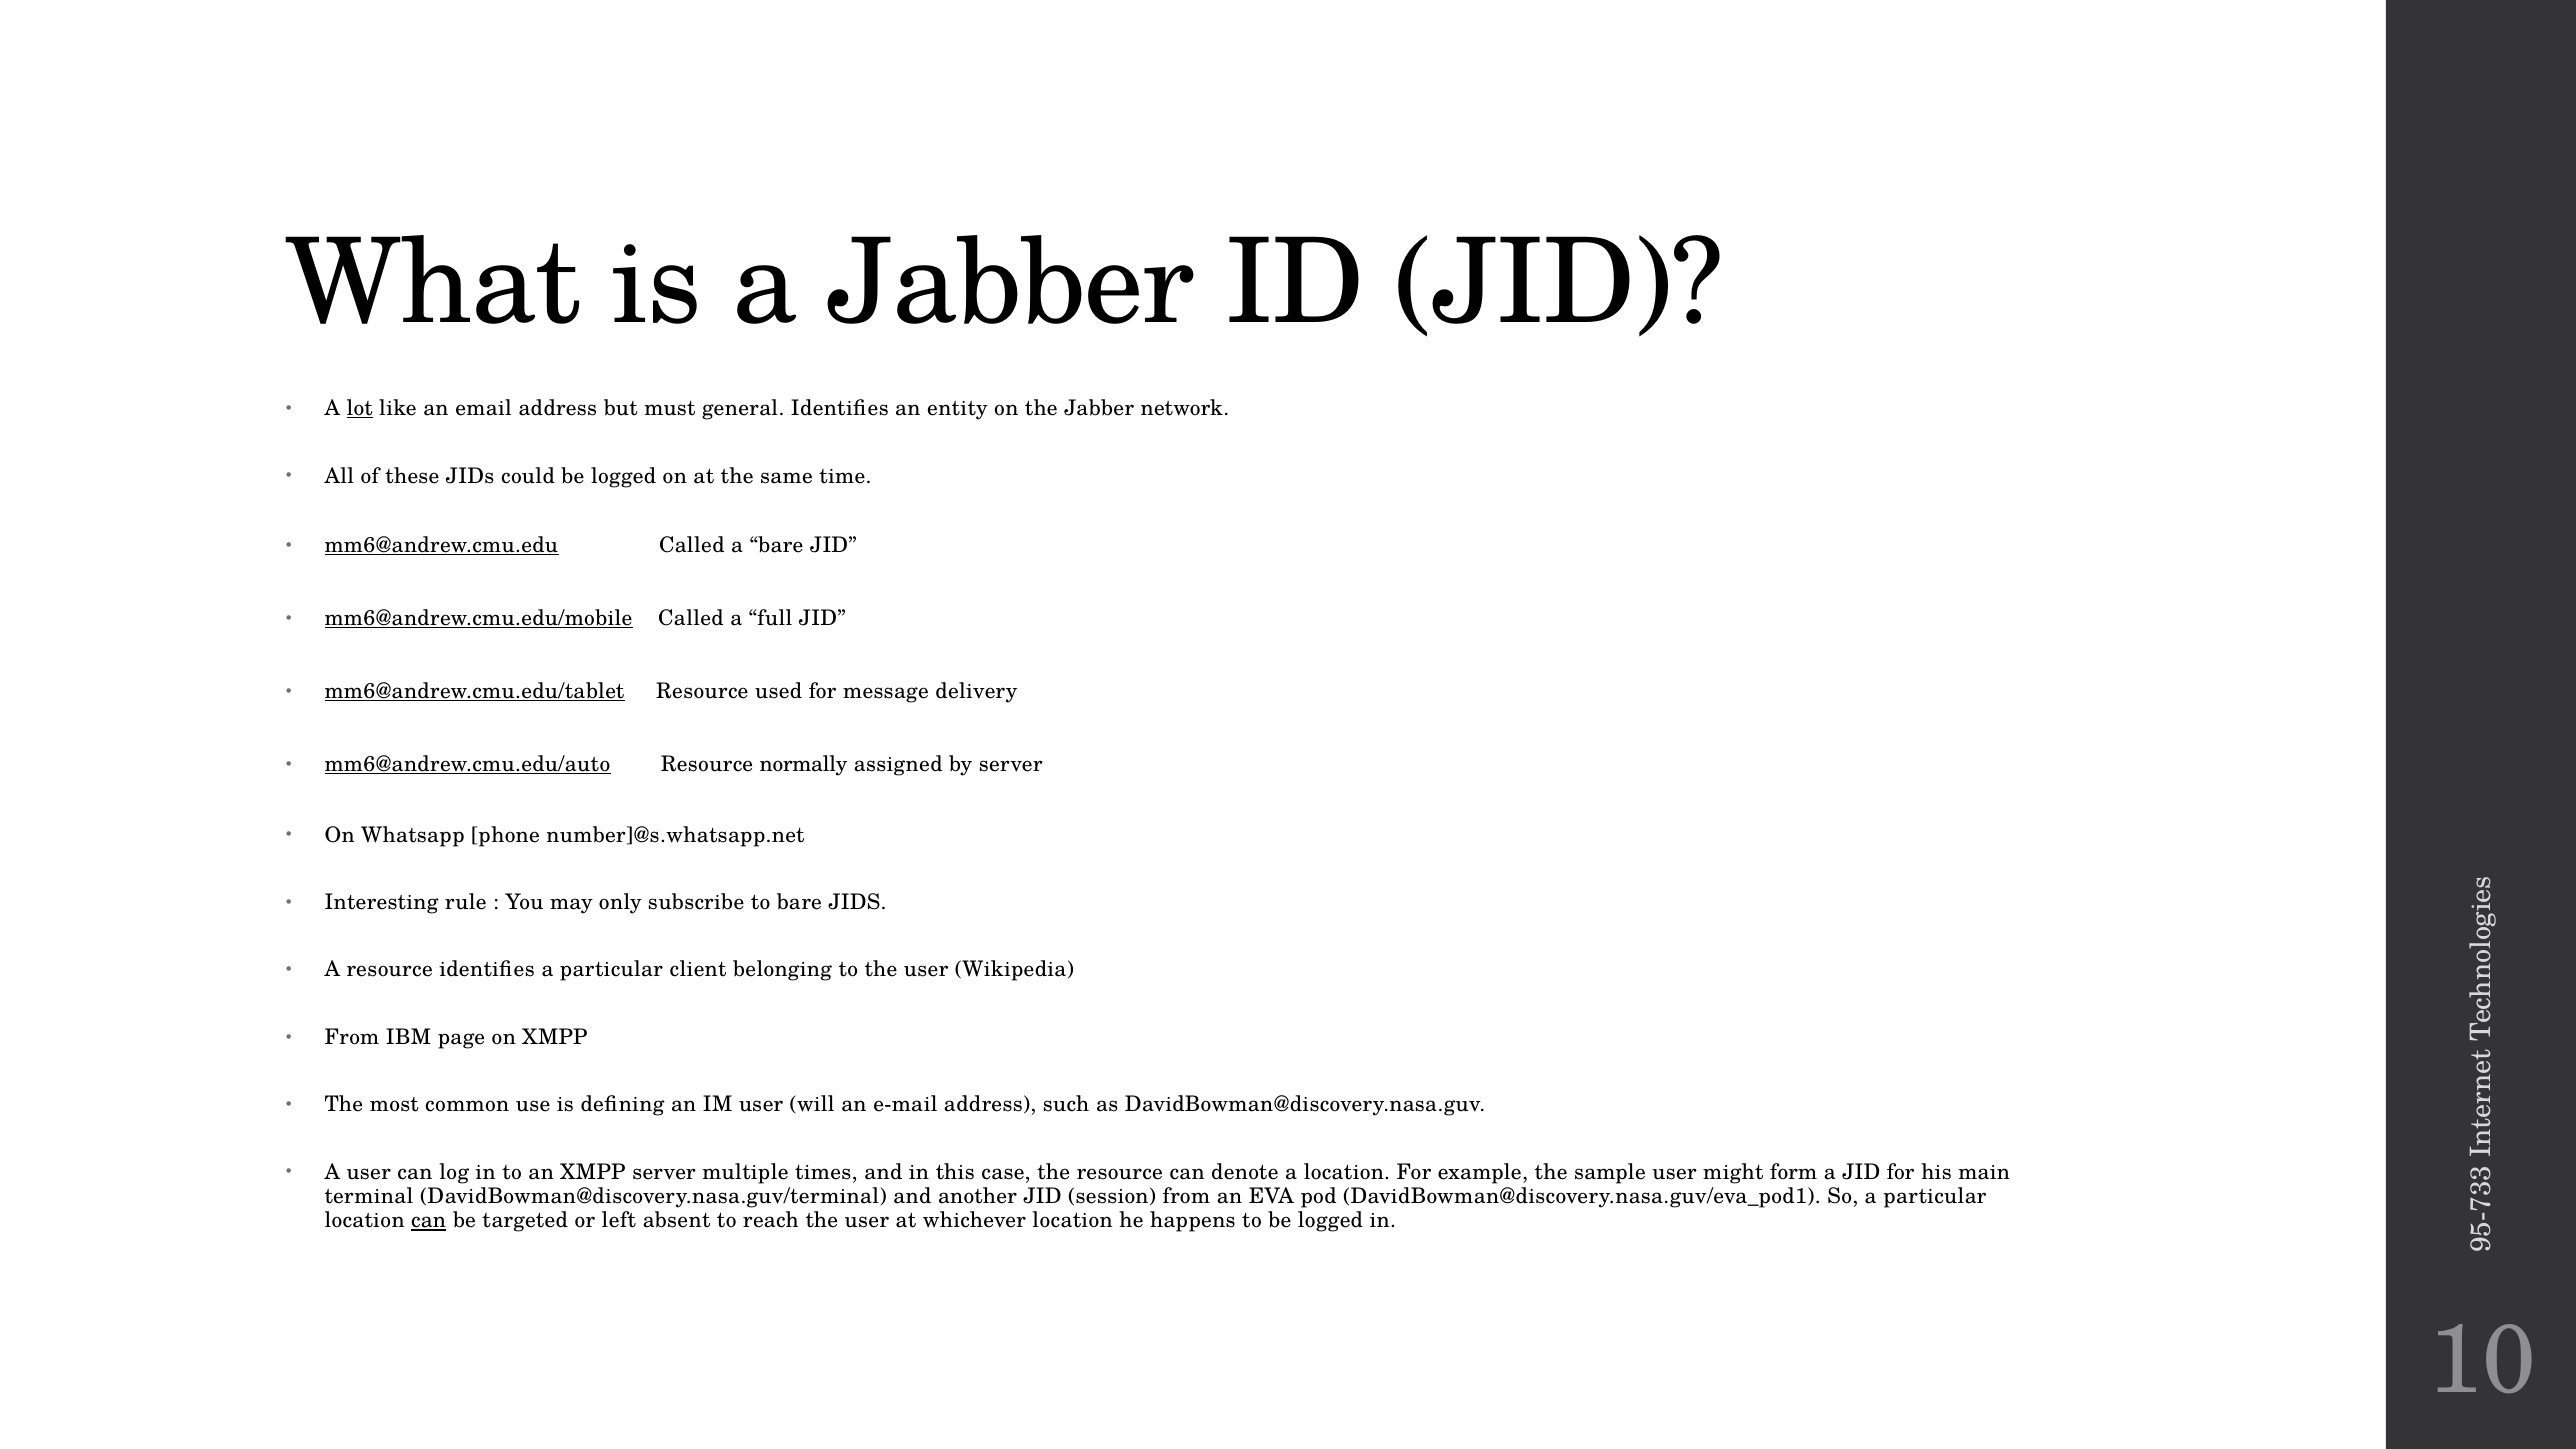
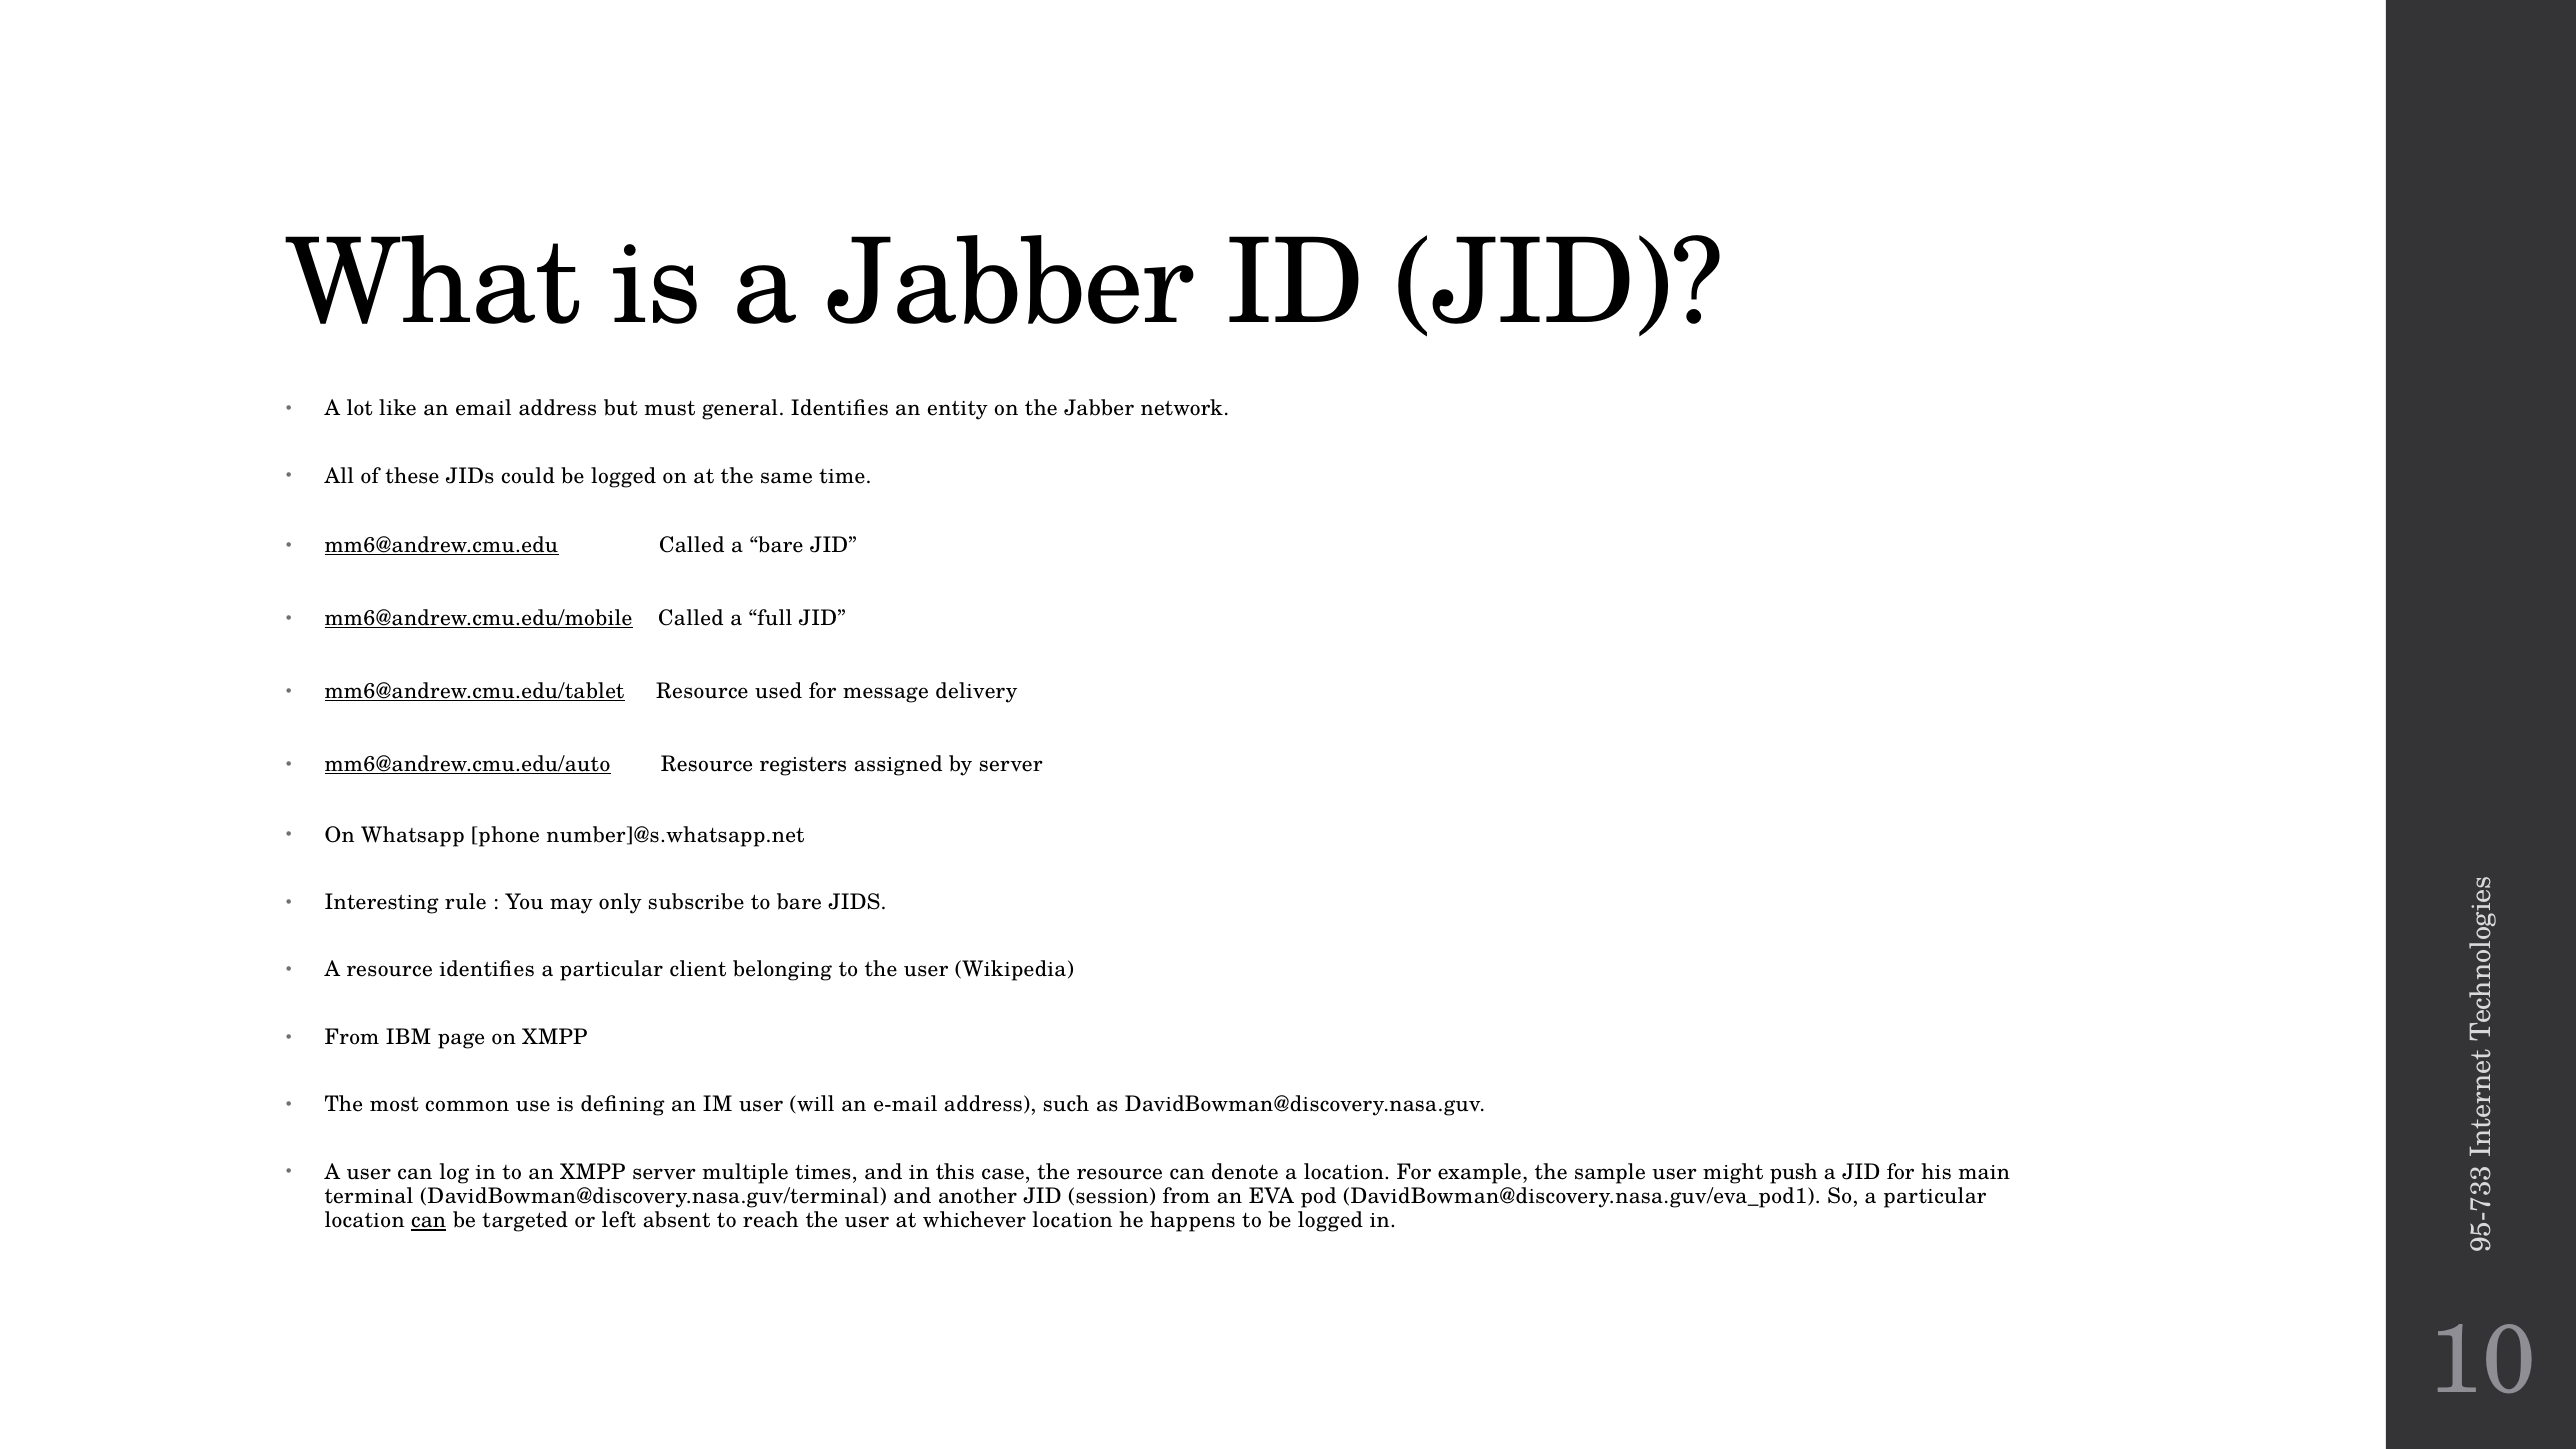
lot underline: present -> none (360, 409)
normally: normally -> registers (803, 764)
form: form -> push (1794, 1172)
